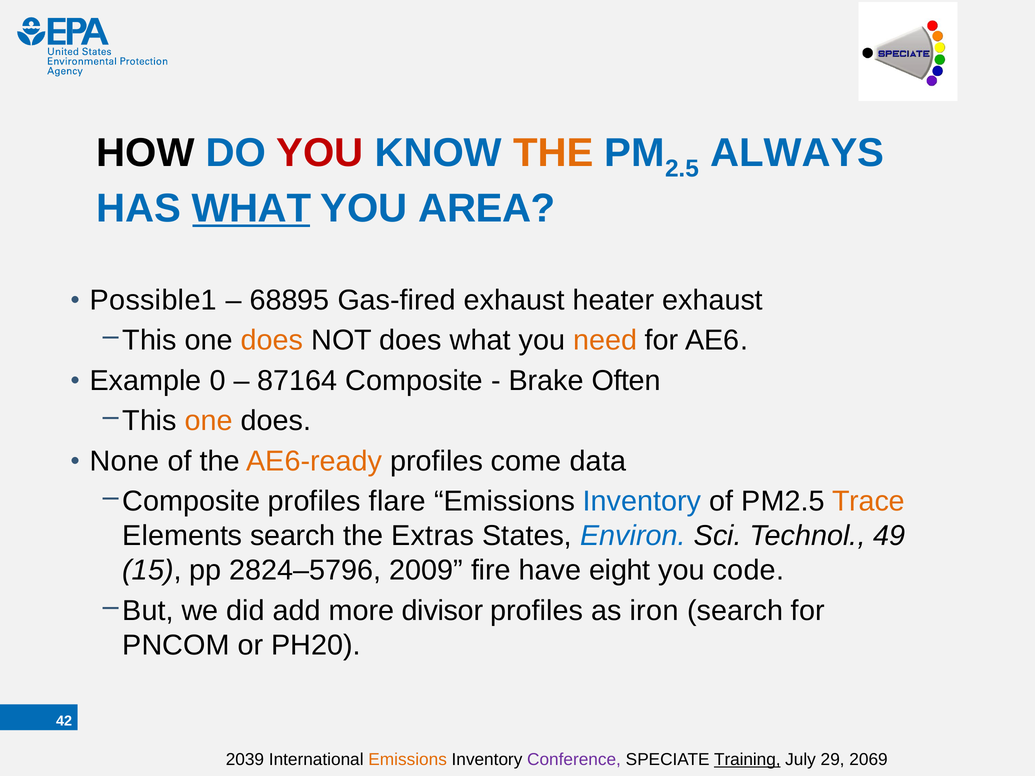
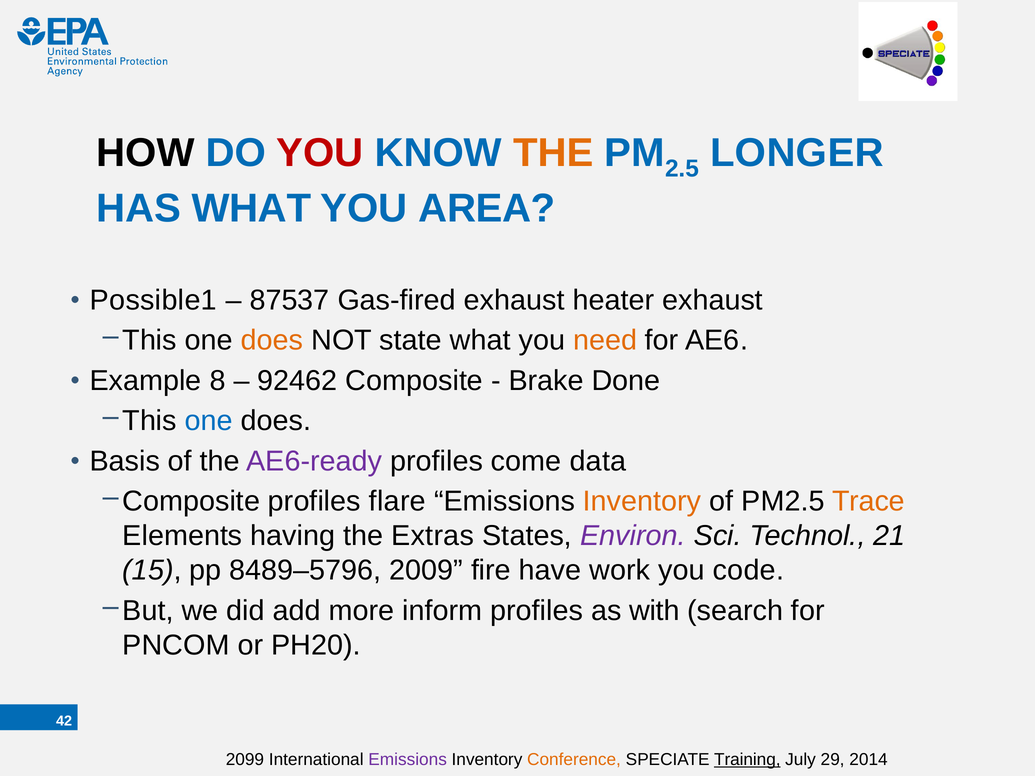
ALWAYS: ALWAYS -> LONGER (797, 153)
WHAT underline: present -> none (251, 208)
68895: 68895 -> 87537 (290, 300)
NOT does: does -> state (411, 341)
0: 0 -> 8 (218, 381)
87164: 87164 -> 92462 (297, 381)
Often: Often -> Done (626, 381)
one colour: orange -> blue (209, 421)
None: None -> Basis (125, 461)
AE6-ready colour: orange -> purple (314, 461)
Inventory colour: blue -> orange (642, 502)
Elements search: search -> having (293, 536)
Environ colour: blue -> purple (633, 536)
49: 49 -> 21 (889, 536)
2824–5796: 2824–5796 -> 8489–5796 (305, 571)
eight: eight -> work (620, 571)
divisor: divisor -> inform (442, 611)
iron: iron -> with (654, 611)
2039: 2039 -> 2099 (245, 760)
Emissions colour: orange -> purple (408, 760)
Conference colour: purple -> orange (574, 760)
2069: 2069 -> 2014 (869, 760)
